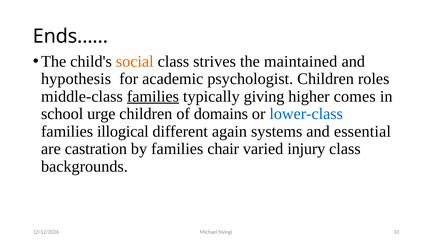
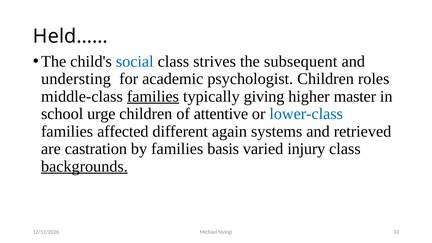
Ends……: Ends…… -> Held…… (70, 36)
social colour: orange -> blue (135, 61)
maintained: maintained -> subsequent (301, 61)
hypothesis: hypothesis -> understing (76, 79)
comes: comes -> master (355, 96)
domains: domains -> attentive (221, 114)
illogical: illogical -> affected (123, 131)
essential: essential -> retrieved (363, 131)
chair: chair -> basis (223, 149)
backgrounds underline: none -> present (84, 166)
